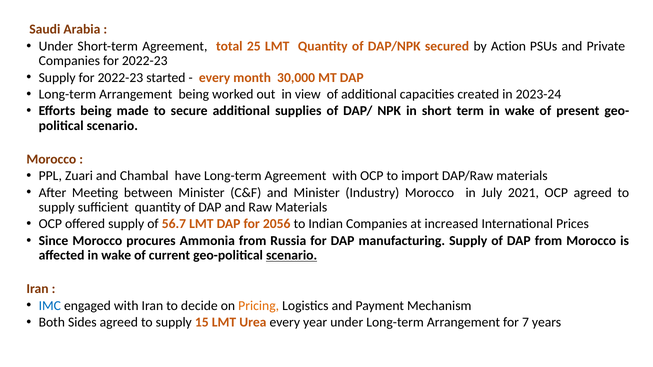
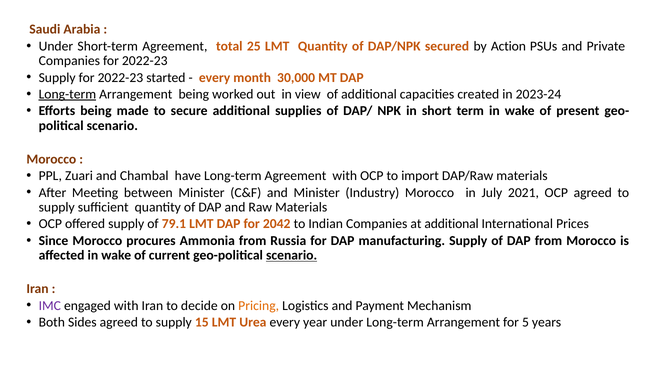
Long-term underline: none -> present (67, 94)
56.7: 56.7 -> 79.1 (174, 224)
2056: 2056 -> 2042 (277, 224)
at increased: increased -> additional (452, 224)
IMC colour: blue -> purple (50, 306)
7: 7 -> 5 (525, 323)
